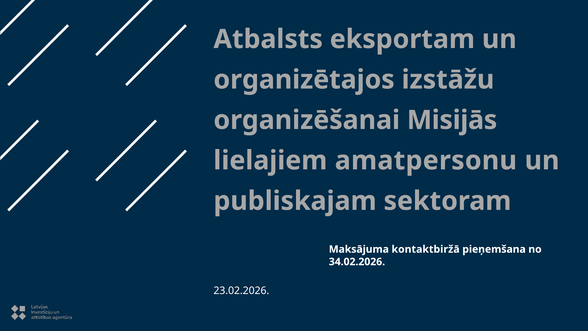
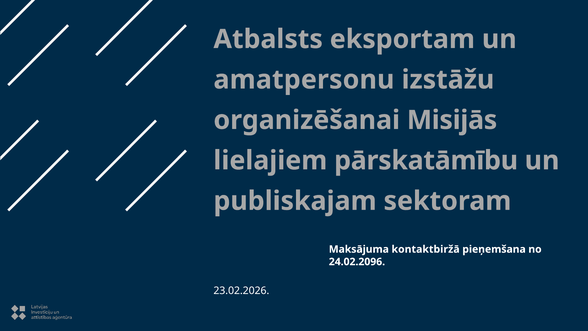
organizētajos: organizētajos -> amatpersonu (304, 80)
amatpersonu: amatpersonu -> pārskatāmību (426, 160)
34.02.2026: 34.02.2026 -> 24.02.2096 (357, 261)
